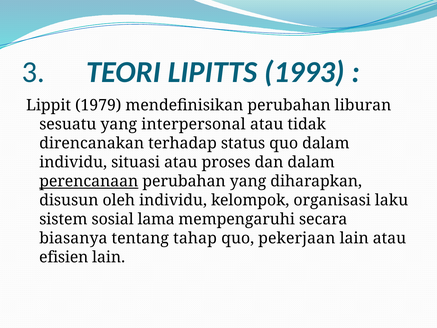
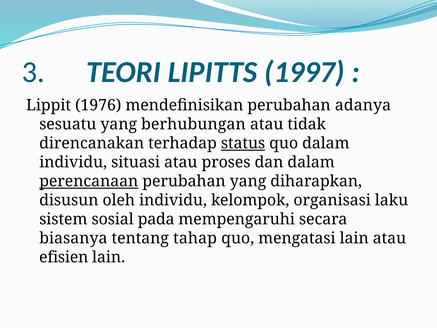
1993: 1993 -> 1997 (304, 72)
1979: 1979 -> 1976 (98, 105)
liburan: liburan -> adanya (363, 105)
interpersonal: interpersonal -> berhubungan (193, 124)
status underline: none -> present (243, 143)
lama: lama -> pada (156, 219)
pekerjaan: pekerjaan -> mengatasi (297, 238)
